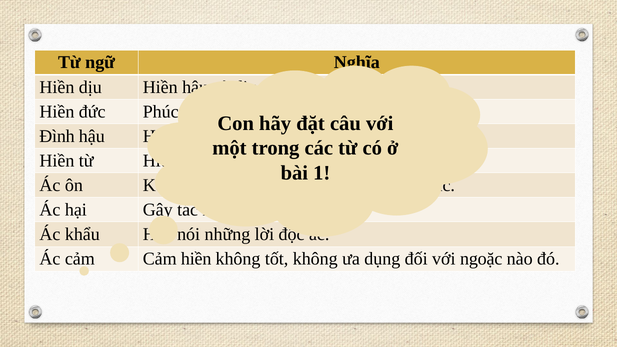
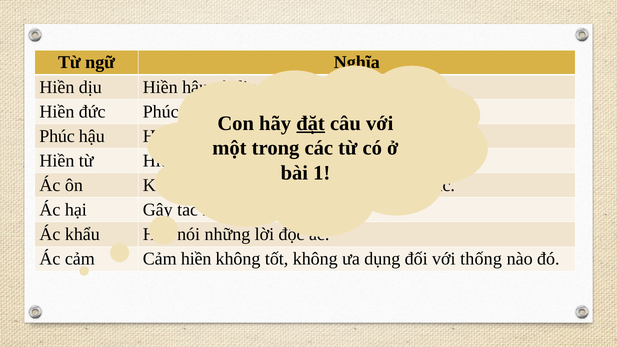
đặt underline: none -> present (311, 123)
Đình: Đình -> Phúc (57, 136)
ngoặc: ngoặc -> thống (481, 259)
